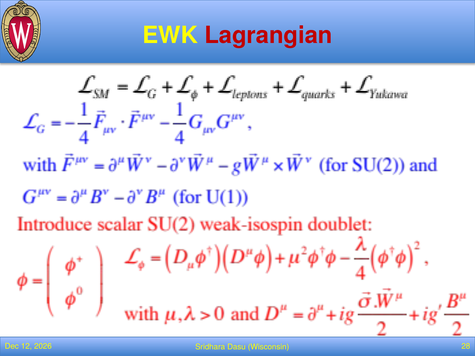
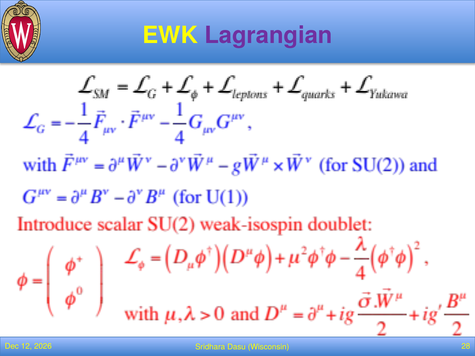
Lagrangian colour: red -> purple (268, 35)
